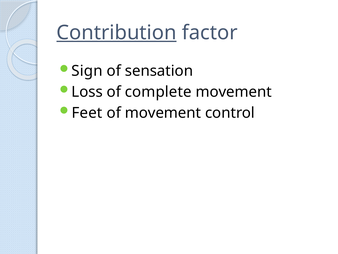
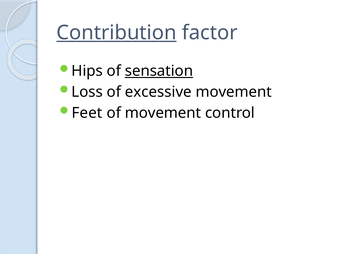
Sign: Sign -> Hips (87, 71)
sensation underline: none -> present (159, 71)
complete: complete -> excessive (158, 92)
